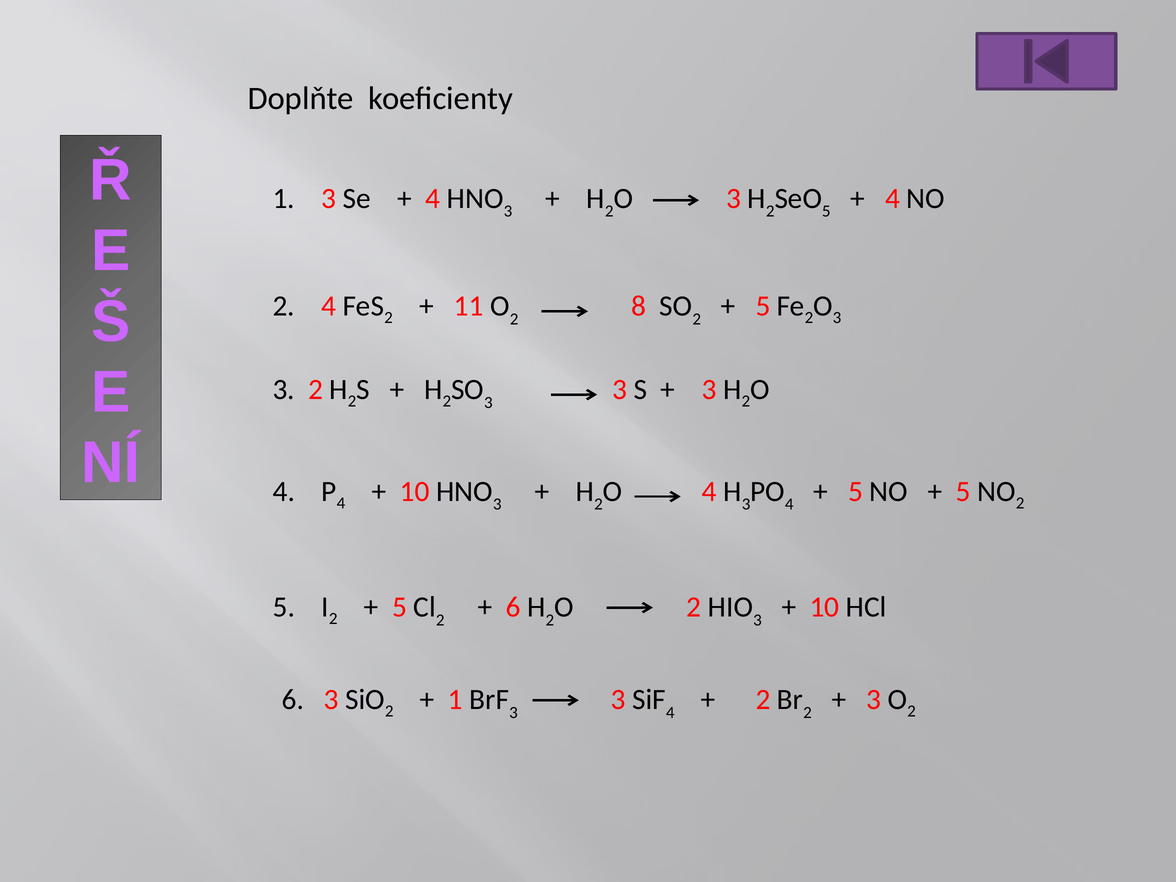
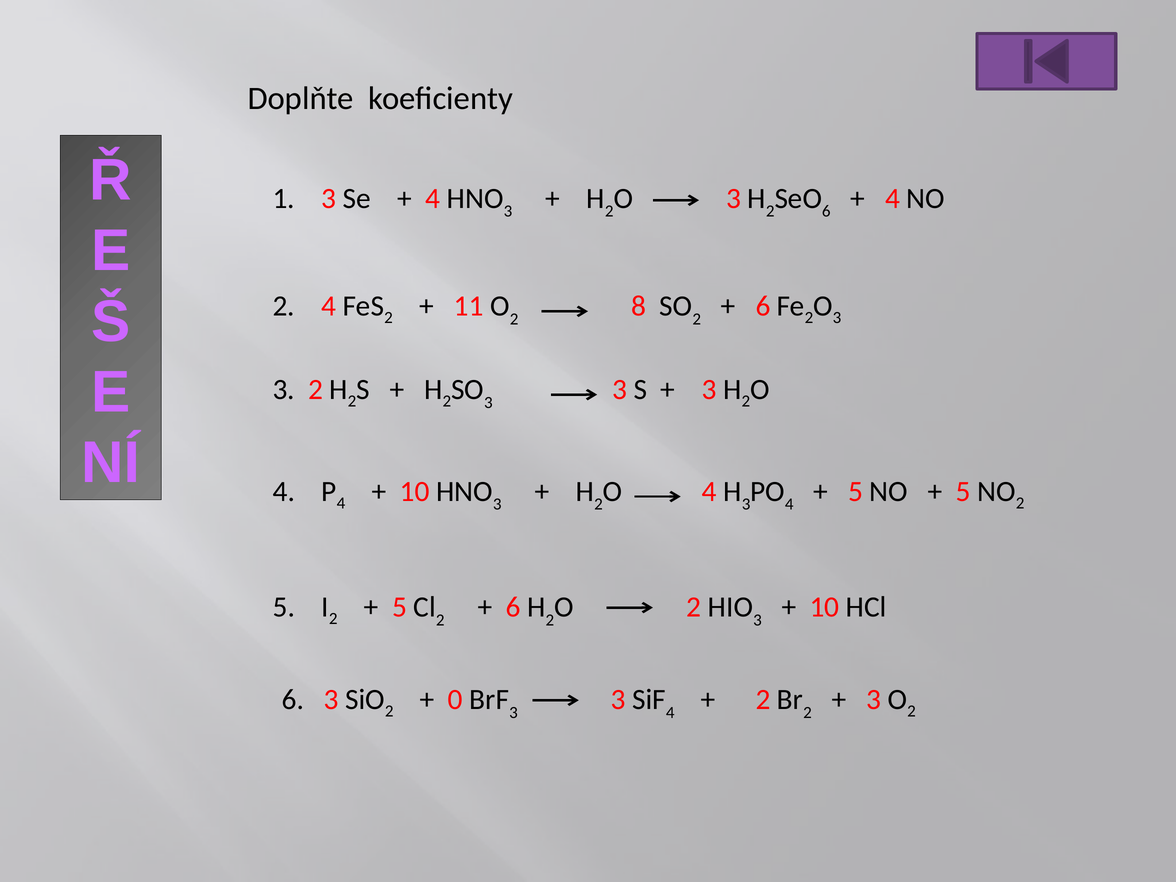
5: 5 -> 6 (826, 211)
5: 5 -> 6 (763, 306)
1: 1 -> 0 (455, 700)
